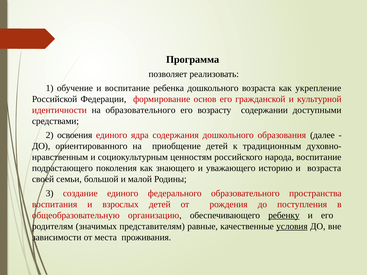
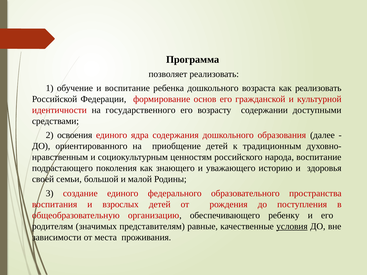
как укрепление: укрепление -> реализовать (318, 88)
на образовательного: образовательного -> государственного (141, 110)
и возраста: возраста -> здоровья (324, 168)
ребенку underline: present -> none (284, 215)
